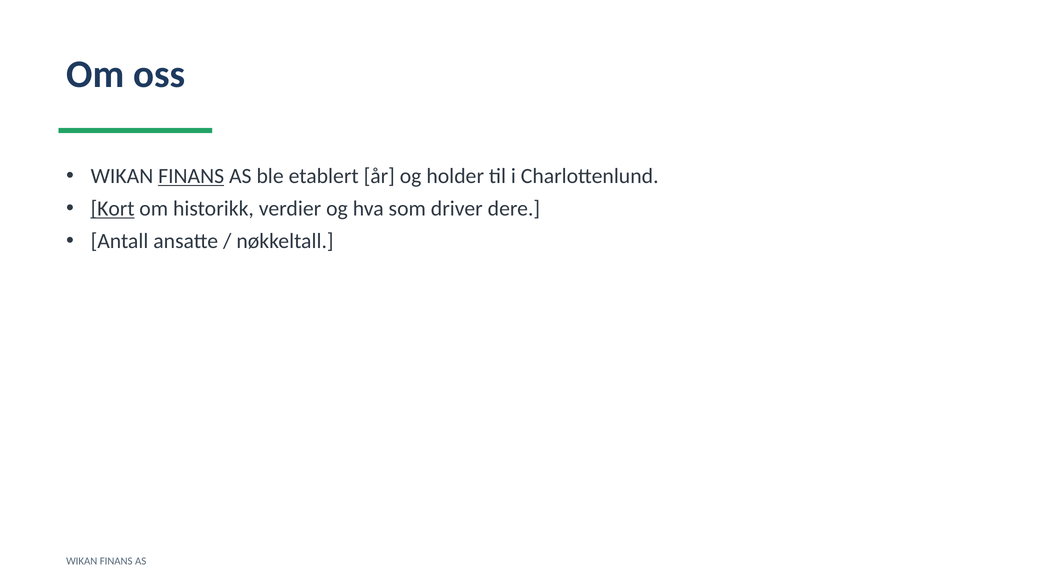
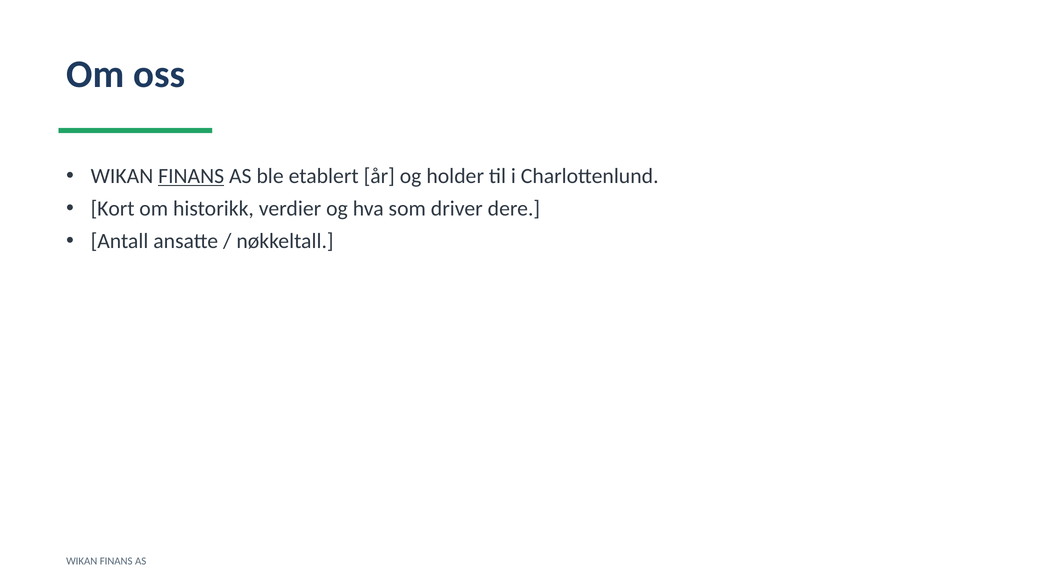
Kort underline: present -> none (113, 209)
